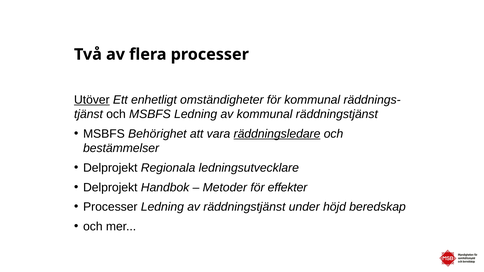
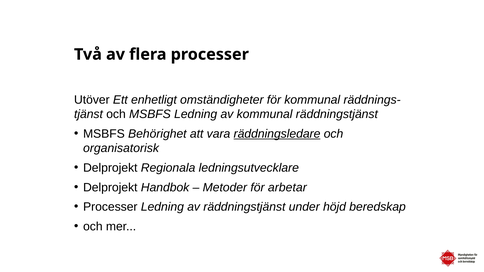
Utöver underline: present -> none (92, 100)
bestämmelser: bestämmelser -> organisatorisk (121, 148)
effekter: effekter -> arbetar (287, 188)
